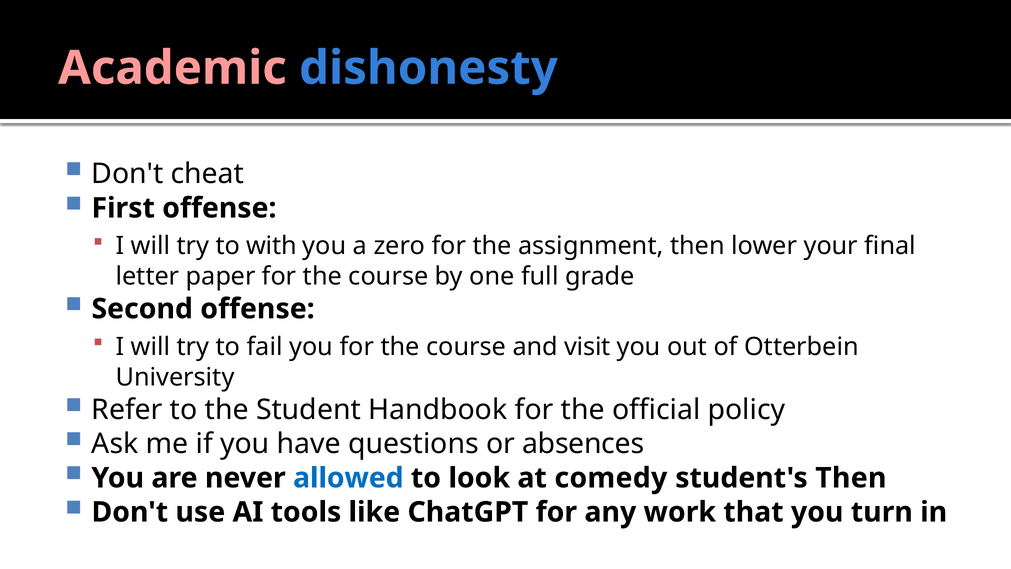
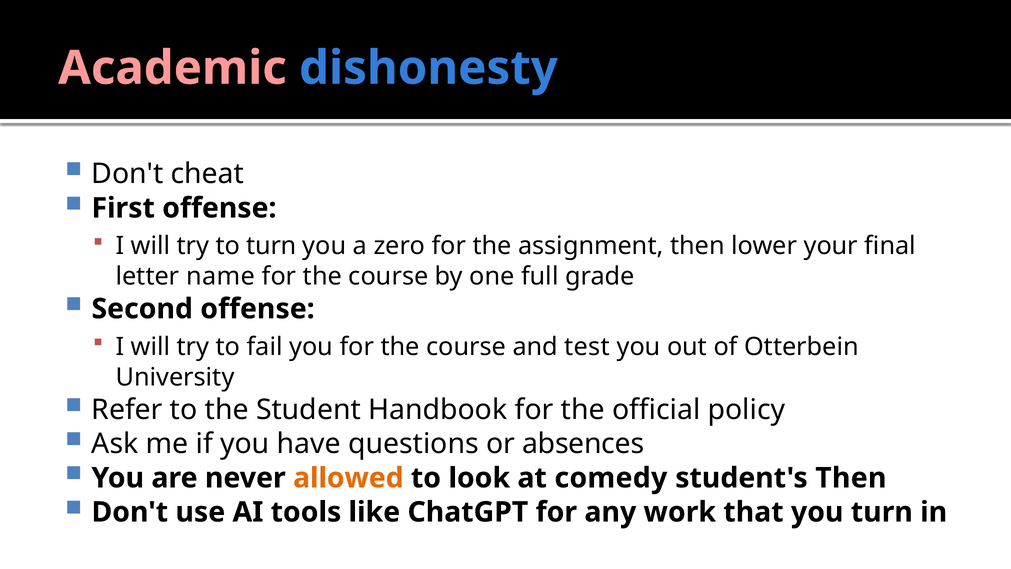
to with: with -> turn (271, 246)
paper: paper -> name (221, 276)
visit: visit -> test (587, 347)
allowed colour: blue -> orange (348, 478)
